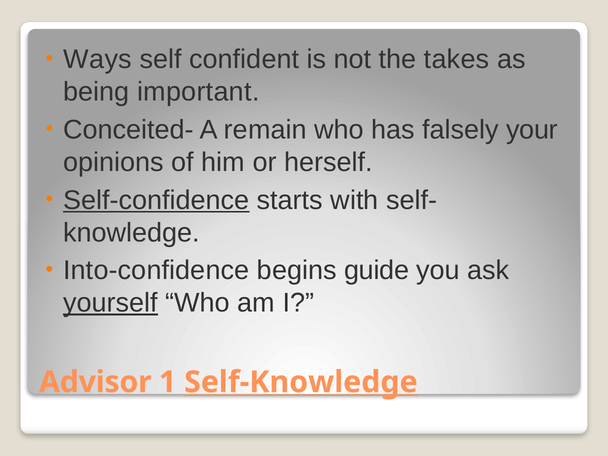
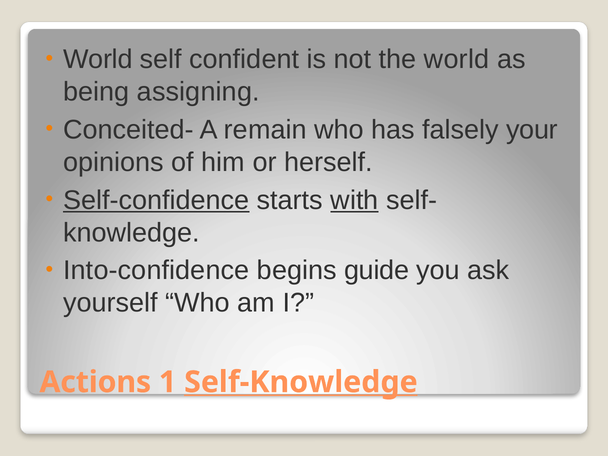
Ways: Ways -> World (98, 59)
the takes: takes -> world (457, 59)
important: important -> assigning (198, 92)
with underline: none -> present (355, 200)
yourself underline: present -> none (111, 303)
Advisor: Advisor -> Actions (95, 382)
